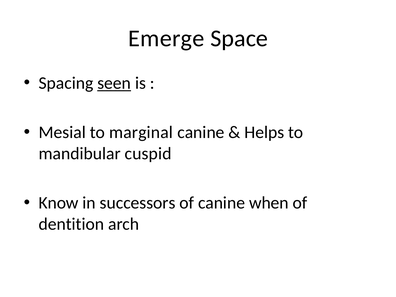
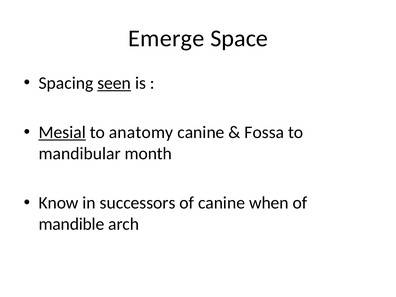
Mesial underline: none -> present (62, 132)
marginal: marginal -> anatomy (141, 132)
Helps: Helps -> Fossa (264, 132)
cuspid: cuspid -> month (148, 154)
dentition: dentition -> mandible (71, 224)
